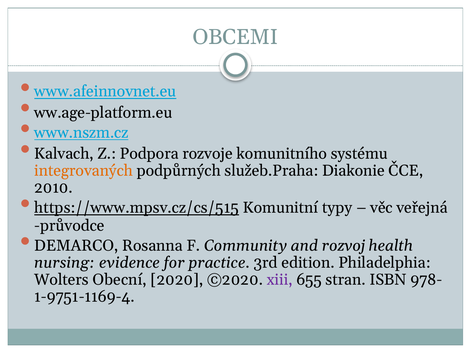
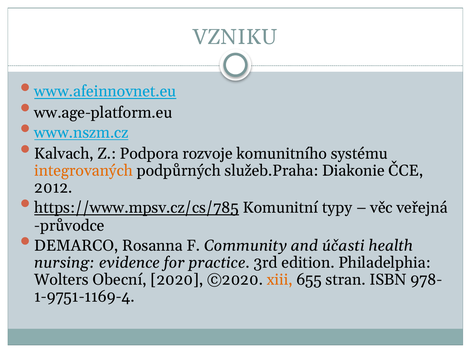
OBCEMI: OBCEMI -> VZNIKU (235, 37)
2010: 2010 -> 2012 (53, 188)
https://www.mpsv.cz/cs/515: https://www.mpsv.cz/cs/515 -> https://www.mpsv.cz/cs/785 (137, 208)
rozvoj: rozvoj -> účasti (343, 246)
xiii colour: purple -> orange (280, 280)
